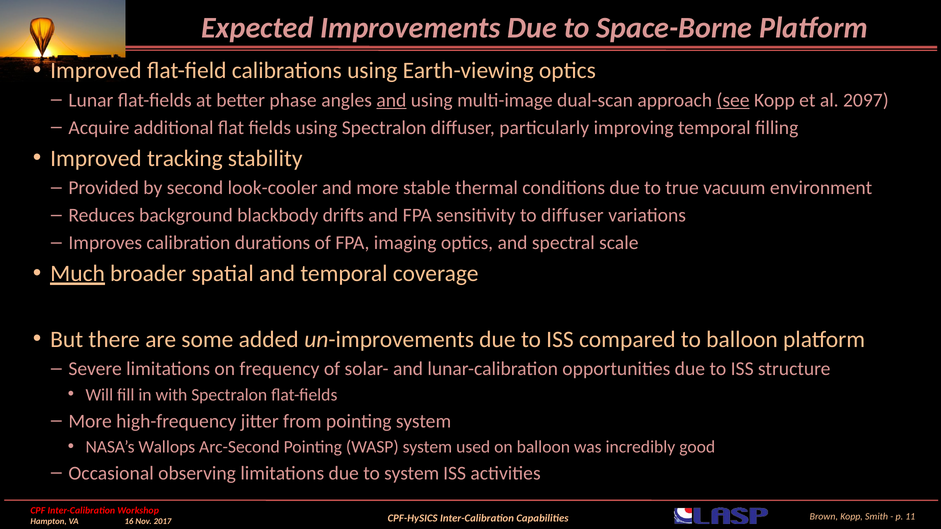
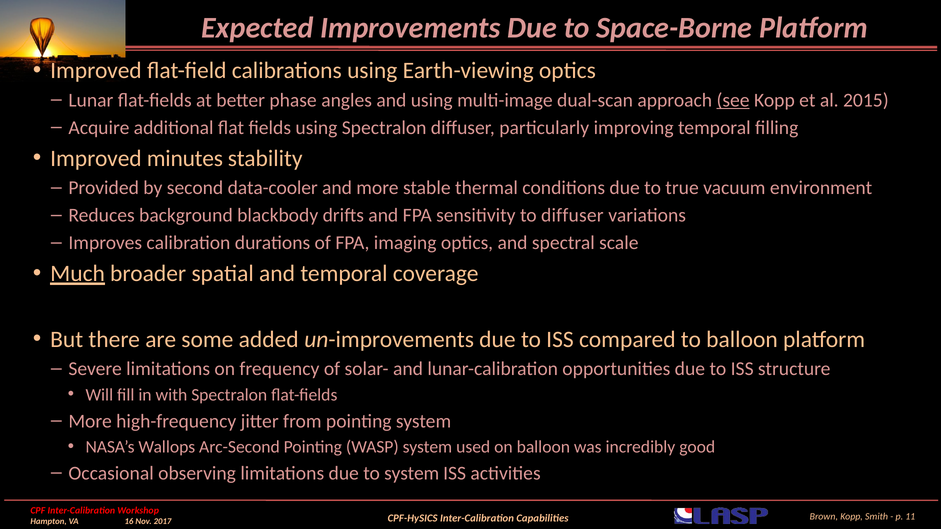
and underline: present -> none (391, 100)
2097: 2097 -> 2015 (866, 100)
tracking: tracking -> minutes (185, 159)
look-cooler: look-cooler -> data-cooler (273, 188)
